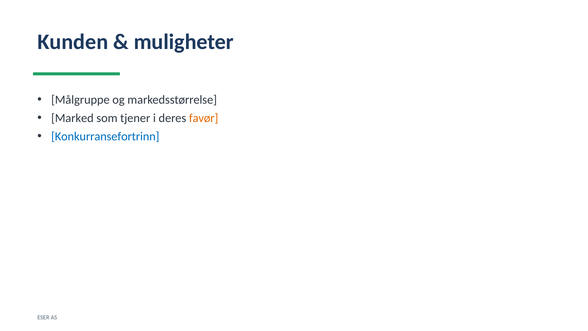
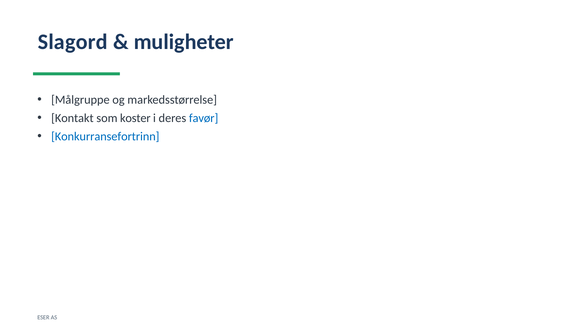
Kunden: Kunden -> Slagord (73, 42)
Marked: Marked -> Kontakt (72, 118)
tjener: tjener -> koster (135, 118)
favør colour: orange -> blue (204, 118)
